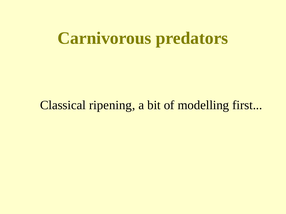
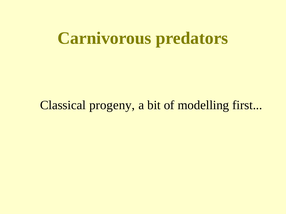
ripening: ripening -> progeny (112, 105)
